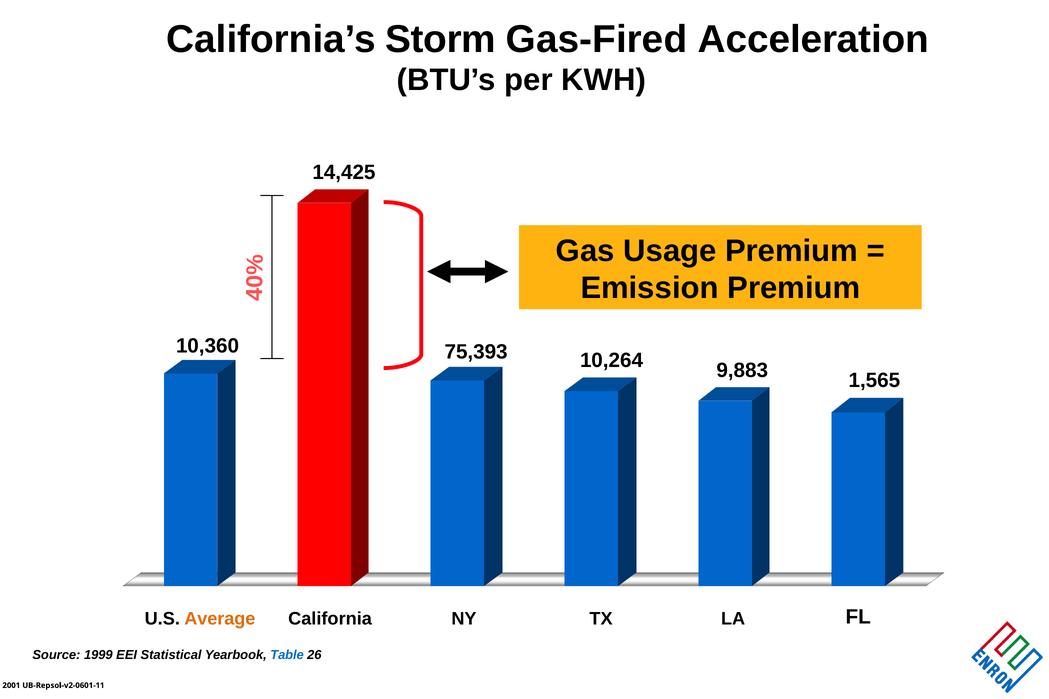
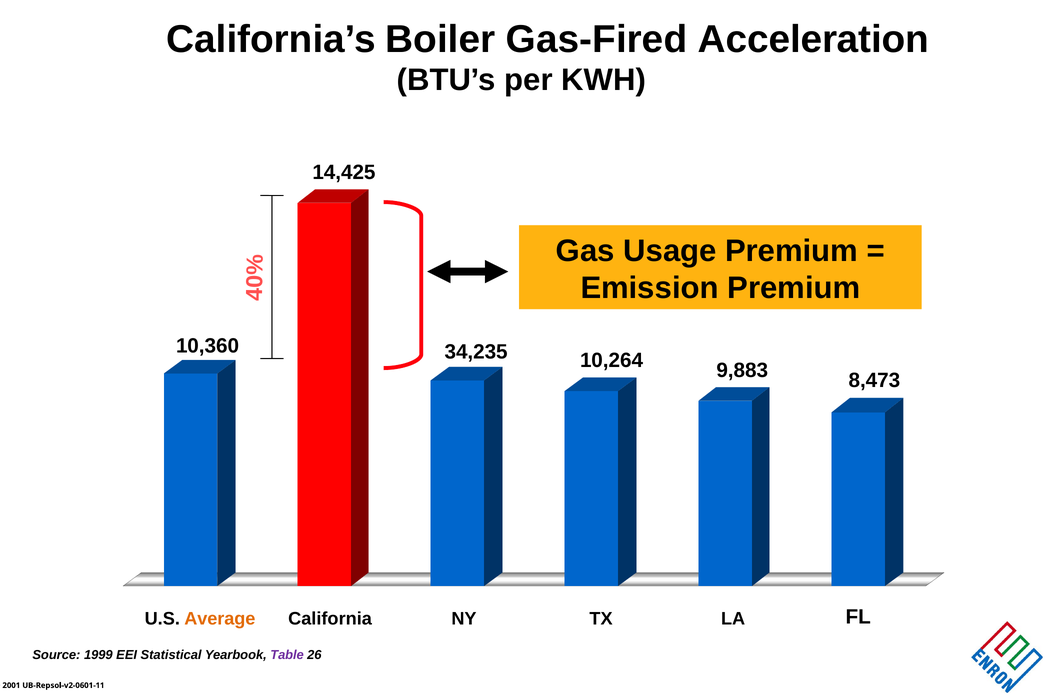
Storm: Storm -> Boiler (440, 39)
75,393: 75,393 -> 34,235 (476, 352)
1,565: 1,565 -> 8,473 (874, 380)
Table colour: blue -> purple (287, 655)
